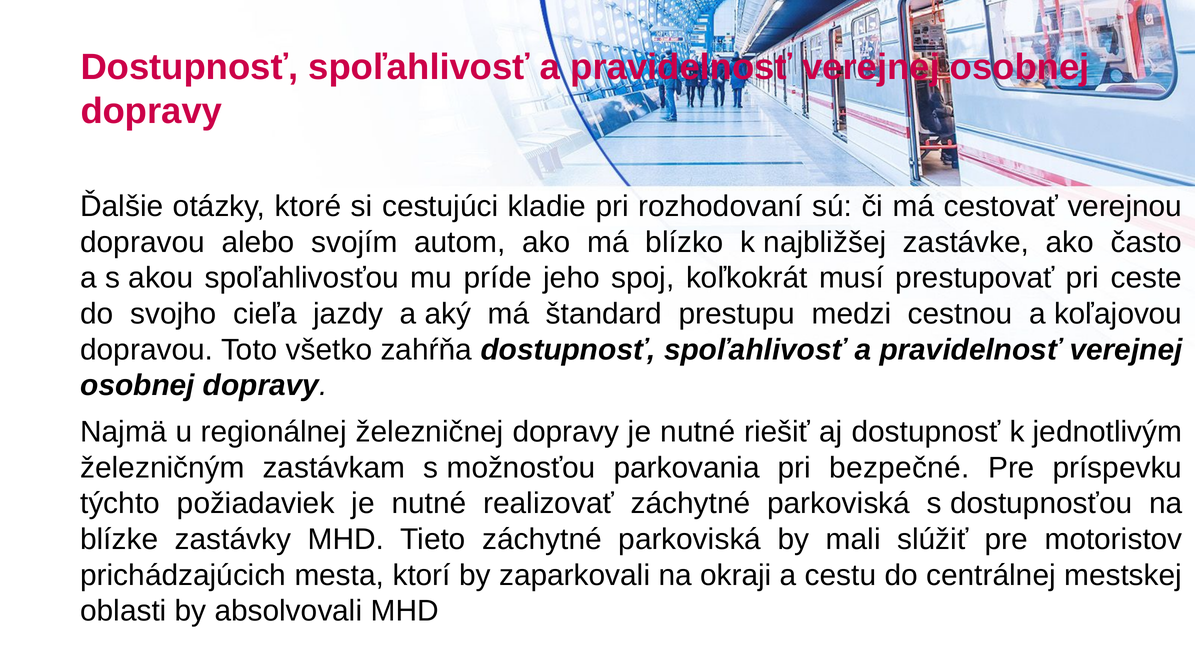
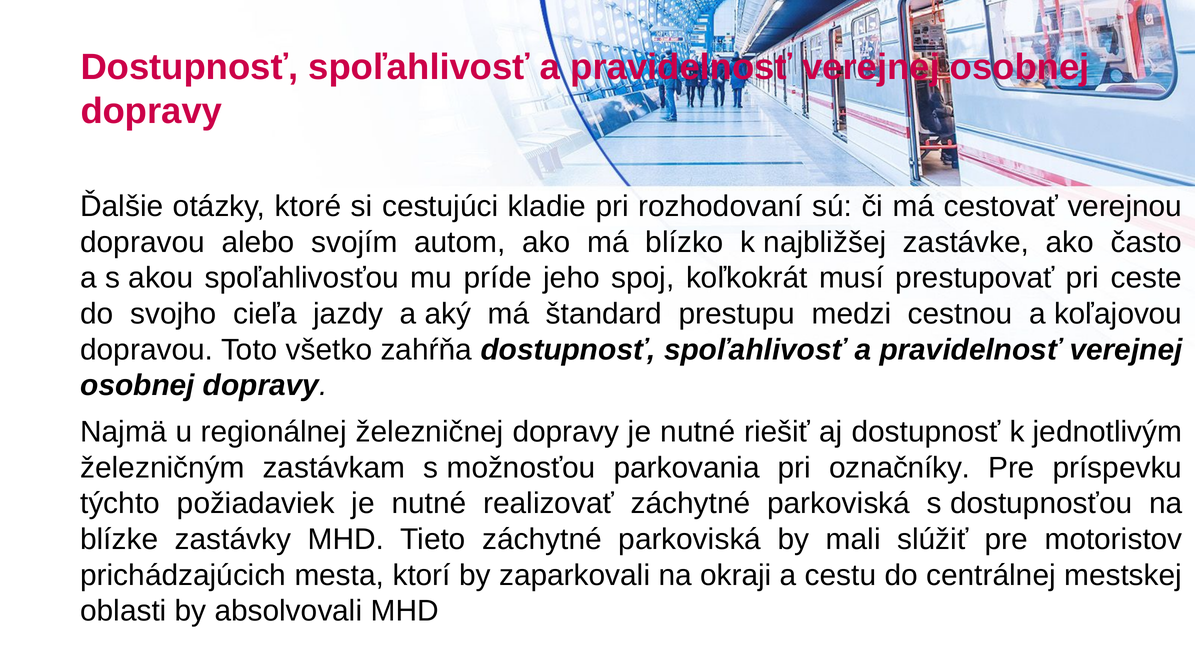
bezpečné: bezpečné -> označníky (900, 468)
